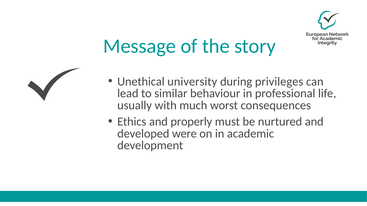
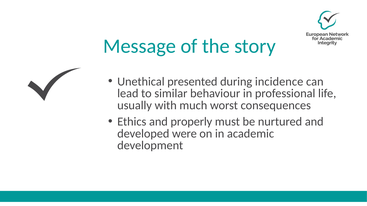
university: university -> presented (192, 82)
privileges: privileges -> incidence (279, 82)
